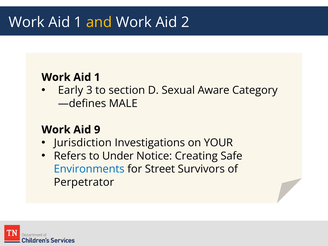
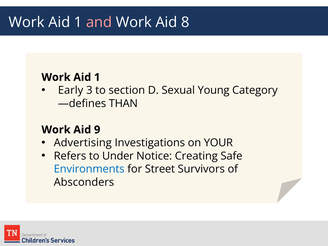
and colour: yellow -> pink (99, 22)
2: 2 -> 8 (185, 22)
Aware: Aware -> Young (214, 90)
MALE: MALE -> THAN (123, 104)
Jurisdiction: Jurisdiction -> Advertising (83, 143)
Perpetrator: Perpetrator -> Absconders (84, 182)
